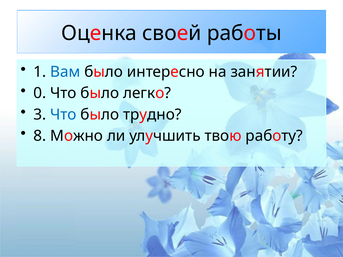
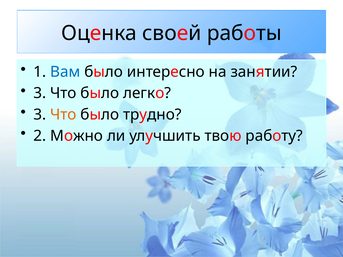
0: 0 -> 3 (40, 93)
Что colour: blue -> orange (63, 115)
8: 8 -> 2 (40, 136)
